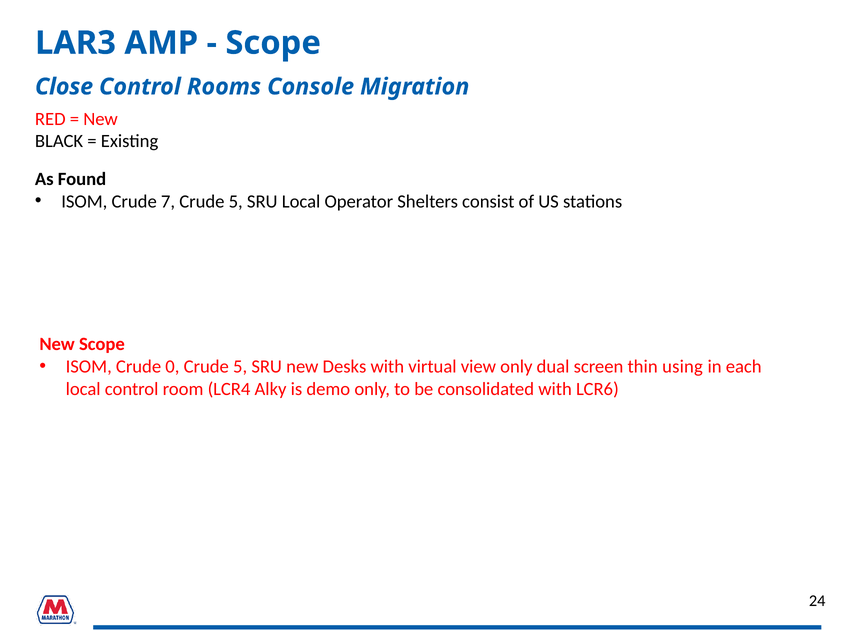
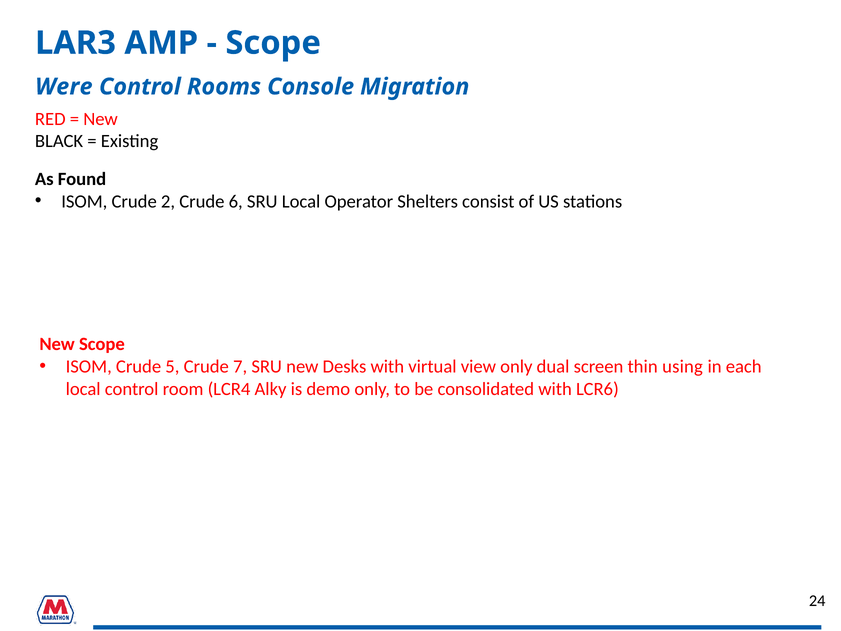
Close: Close -> Were (64, 87)
7: 7 -> 2 (168, 201)
5: 5 -> 6 (236, 201)
0: 0 -> 5 (172, 367)
5: 5 -> 7 (240, 367)
